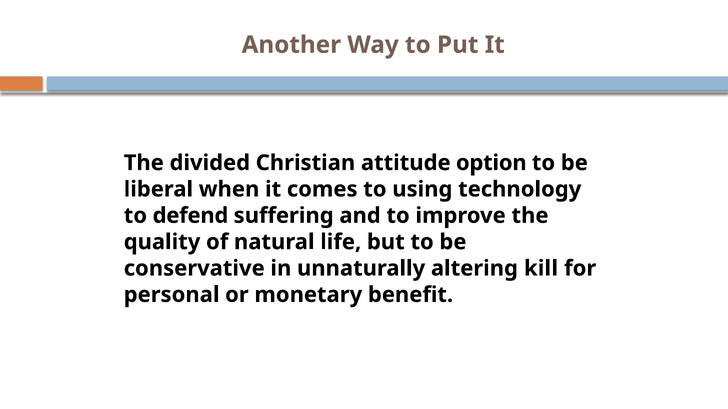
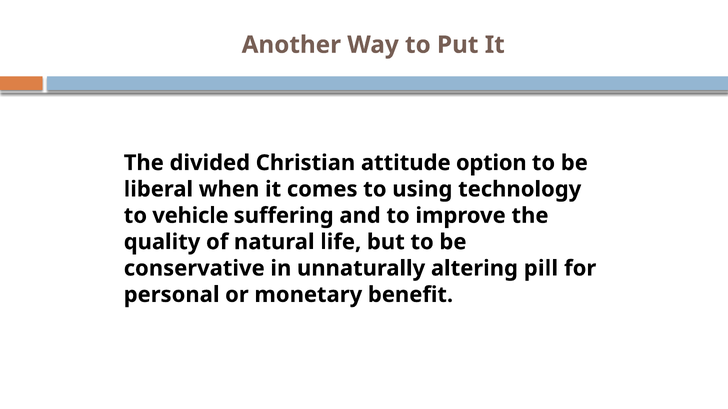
defend: defend -> vehicle (190, 216)
kill: kill -> pill (541, 269)
